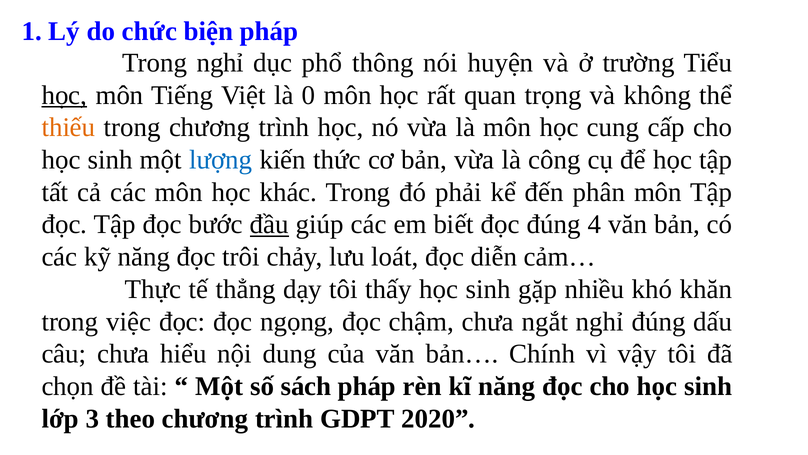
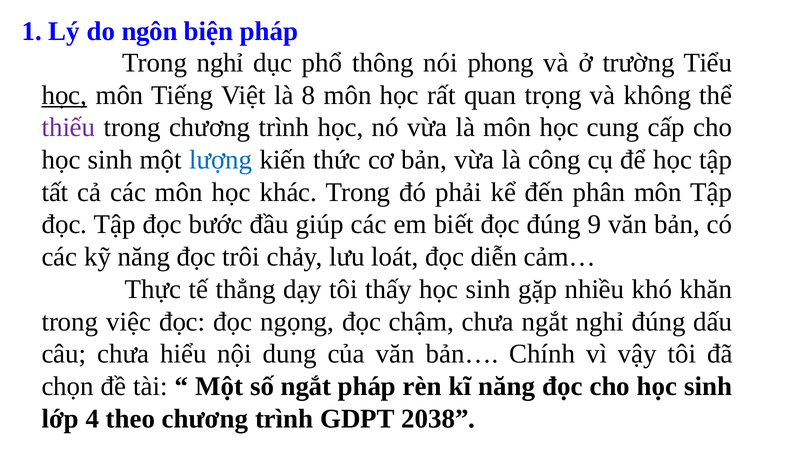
chức: chức -> ngôn (150, 31)
huyện: huyện -> phong (501, 63)
0: 0 -> 8 (309, 95)
thiếu colour: orange -> purple (68, 127)
đầu underline: present -> none (269, 224)
4: 4 -> 9 (595, 224)
số sách: sách -> ngắt (306, 386)
3: 3 -> 4 (92, 418)
2020: 2020 -> 2038 (438, 418)
